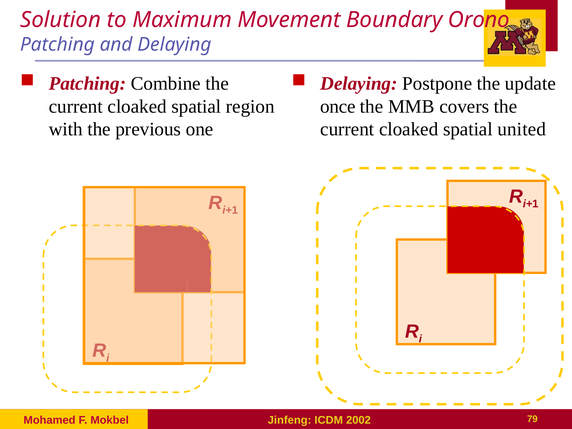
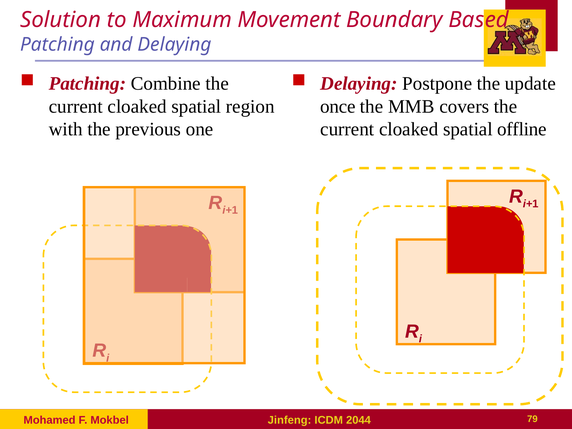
Orono: Orono -> Based (479, 20)
united: united -> offline (522, 129)
2002: 2002 -> 2044 (358, 420)
